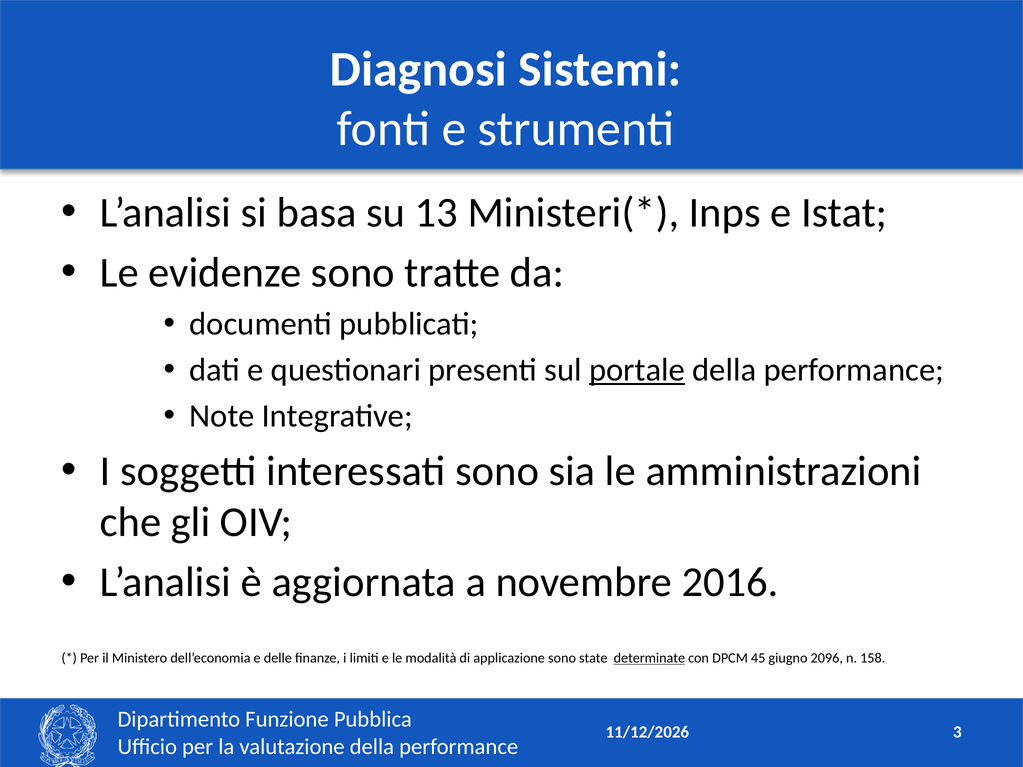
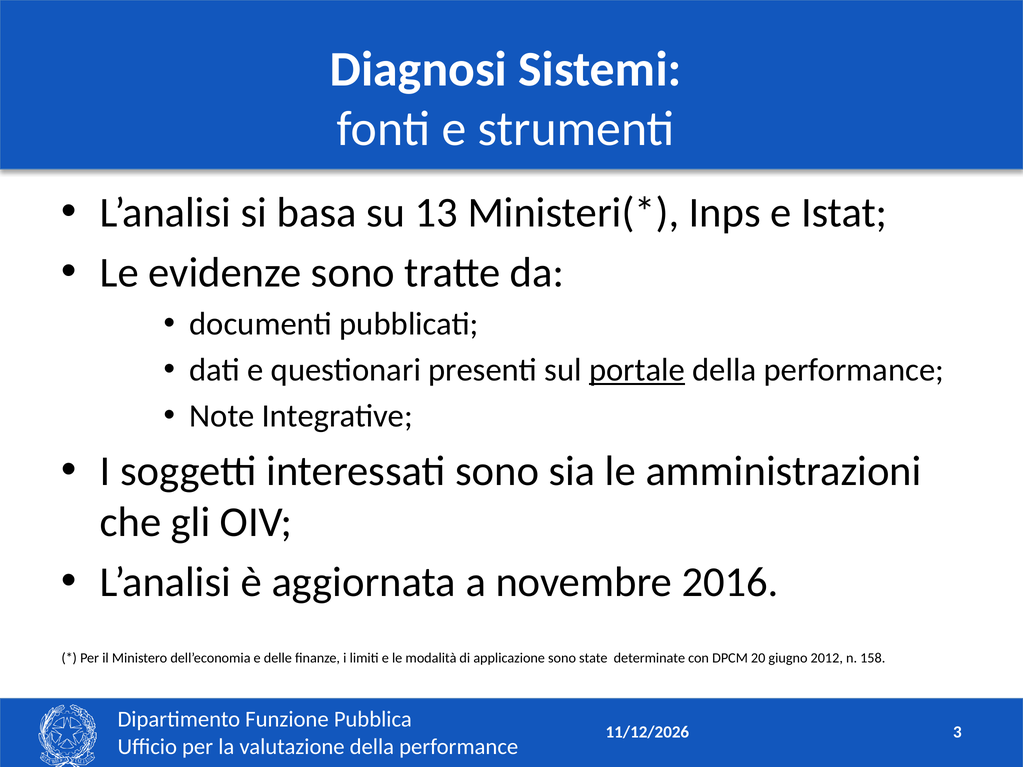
determinate underline: present -> none (649, 658)
45: 45 -> 20 (758, 658)
2096: 2096 -> 2012 (827, 658)
